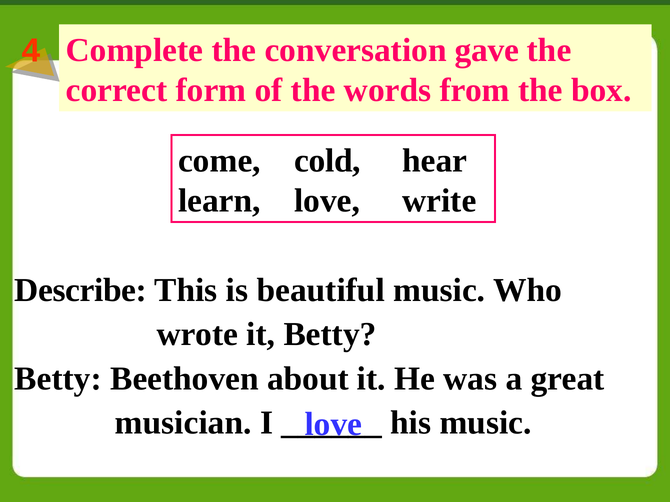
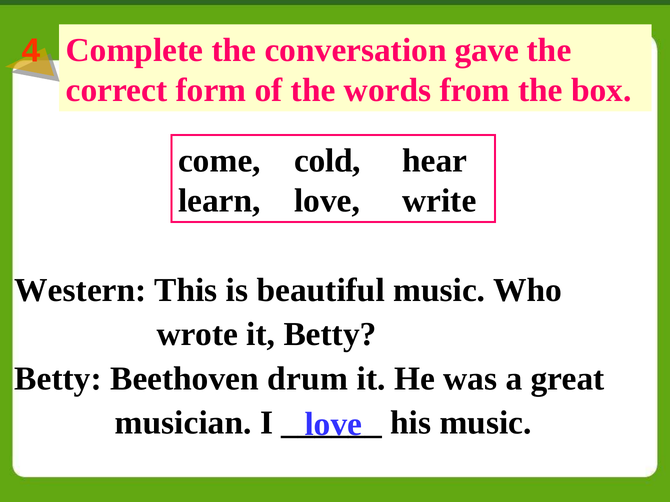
Describe: Describe -> Western (80, 291)
about: about -> drum (308, 379)
